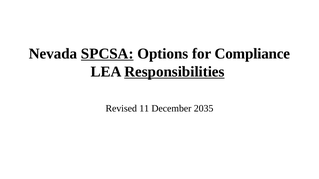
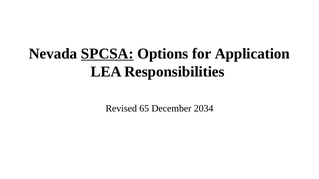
Compliance: Compliance -> Application (252, 54)
Responsibilities underline: present -> none (174, 72)
11: 11 -> 65 (144, 109)
2035: 2035 -> 2034 (204, 109)
